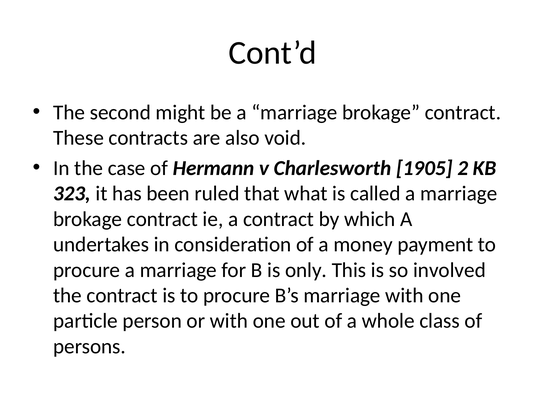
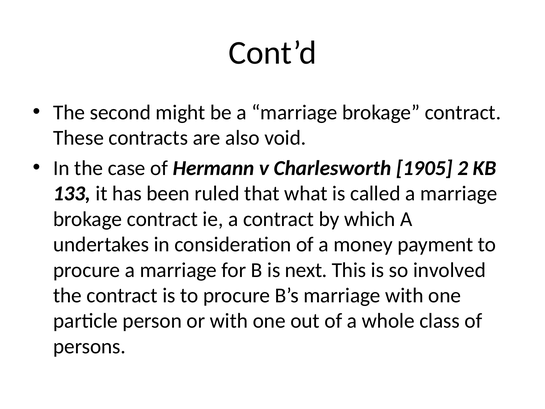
323: 323 -> 133 (72, 193)
only: only -> next (306, 270)
